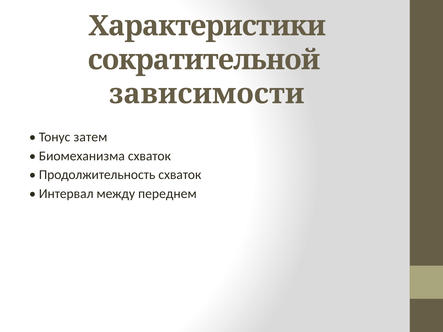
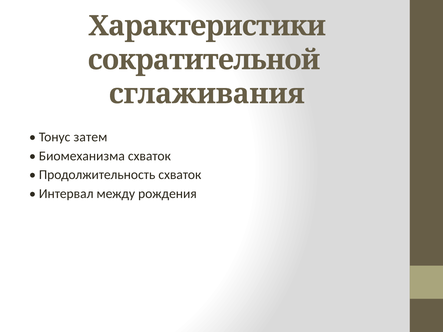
зависимости: зависимости -> сглаживания (207, 94)
переднем: переднем -> рождения (167, 194)
